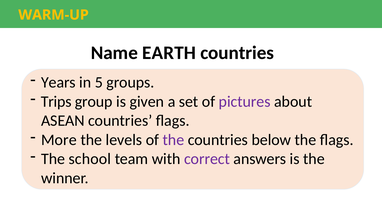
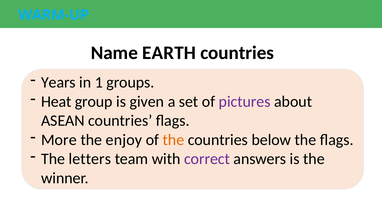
WARM-UP colour: yellow -> light blue (54, 15)
5: 5 -> 1 (99, 82)
Trips: Trips -> Heat (56, 102)
levels: levels -> enjoy (124, 140)
the colour: purple -> orange (173, 140)
school: school -> letters (90, 159)
